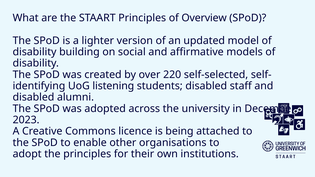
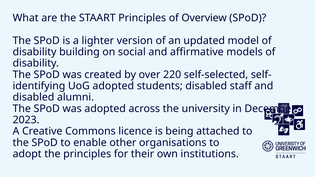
UoG listening: listening -> adopted (113, 86)
